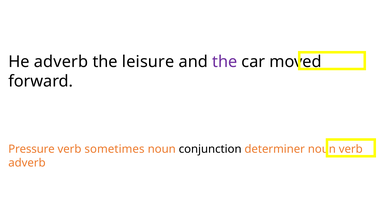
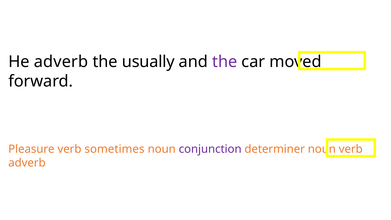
leisure: leisure -> usually (148, 62)
Pressure: Pressure -> Pleasure (31, 149)
conjunction colour: black -> purple (210, 149)
